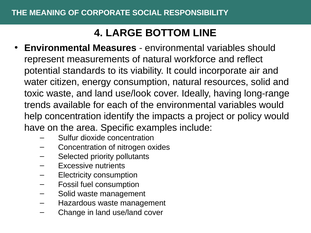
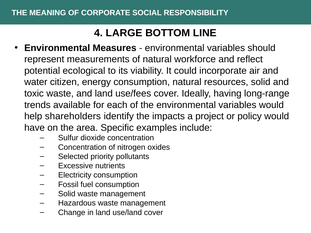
standards: standards -> ecological (84, 71)
use/look: use/look -> use/fees (133, 94)
help concentration: concentration -> shareholders (73, 116)
